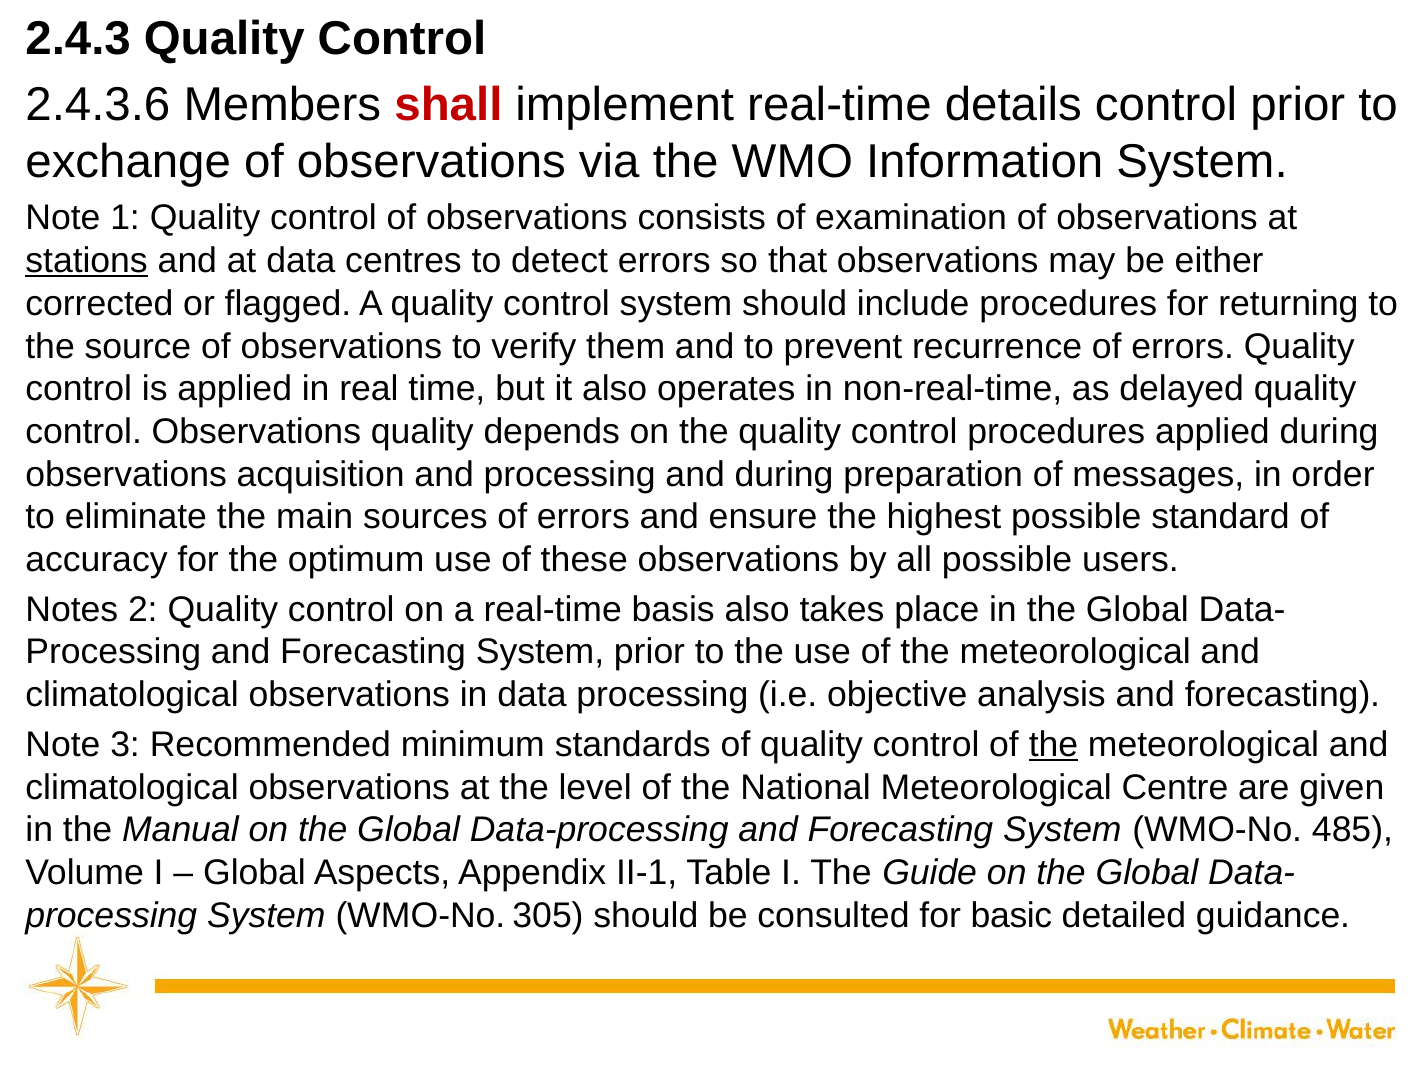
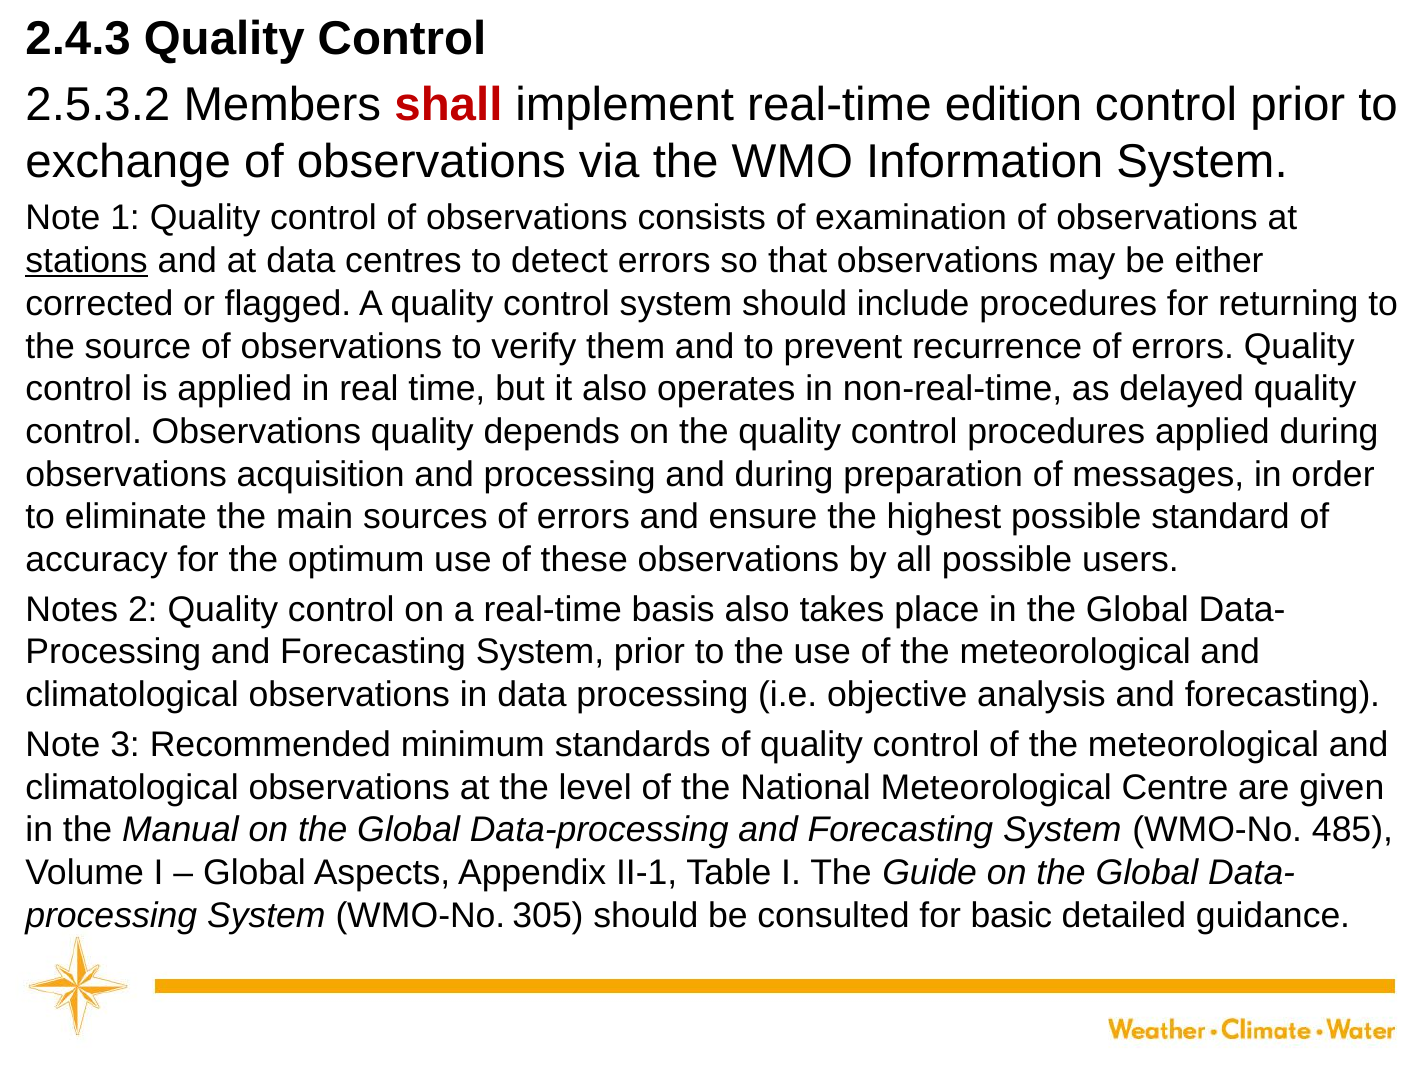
2.4.3.6: 2.4.3.6 -> 2.5.3.2 (98, 105)
details: details -> edition (1014, 105)
the underline: present -> none (1053, 745)
